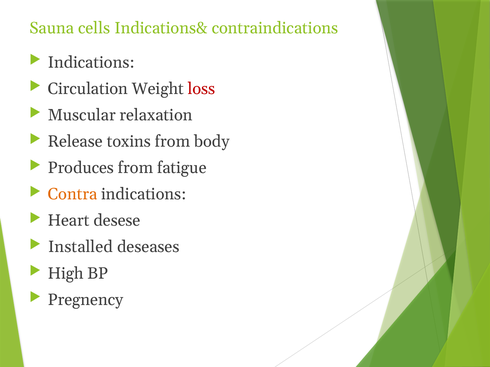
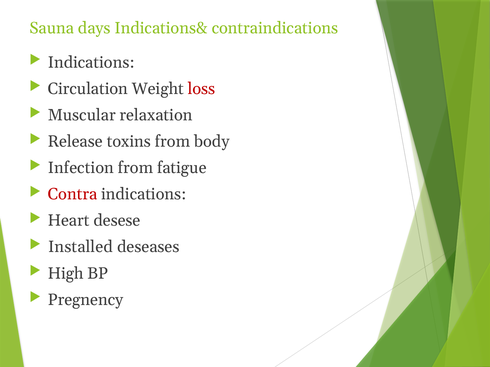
cells: cells -> days (94, 28)
Produces: Produces -> Infection (81, 168)
Contra colour: orange -> red (73, 194)
